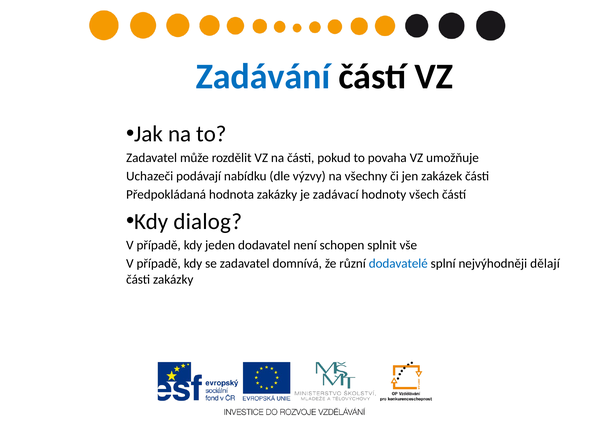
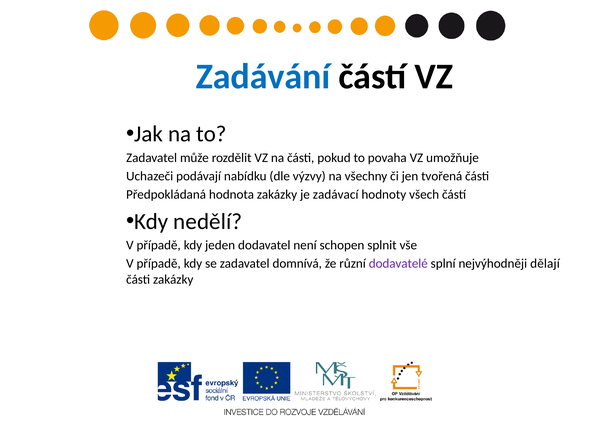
zakázek: zakázek -> tvořená (442, 176)
dialog: dialog -> nedělí (208, 222)
dodavatelé colour: blue -> purple (398, 264)
